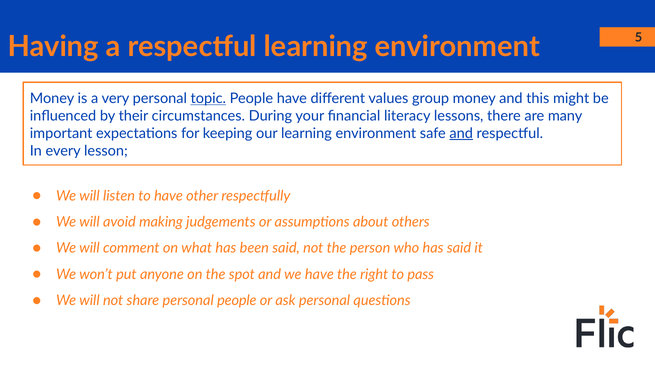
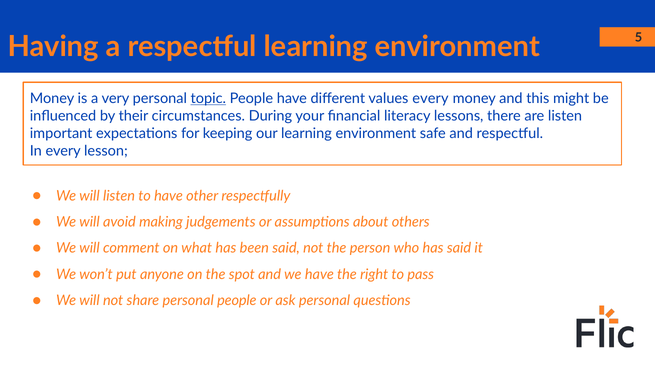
values group: group -> every (430, 99)
are many: many -> listen (565, 116)
and underline: present -> none (461, 134)
